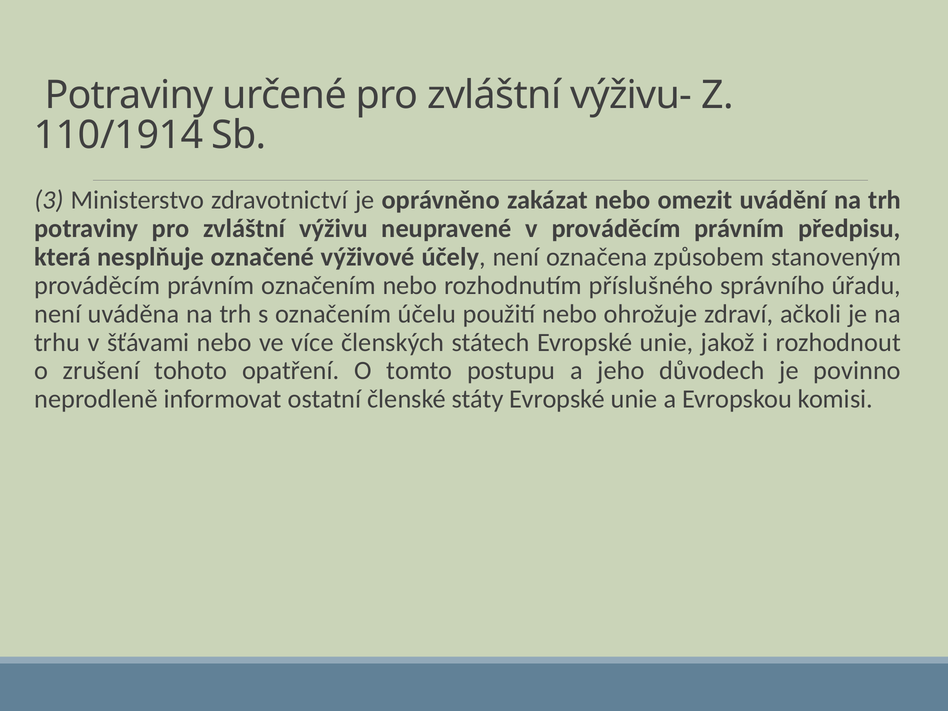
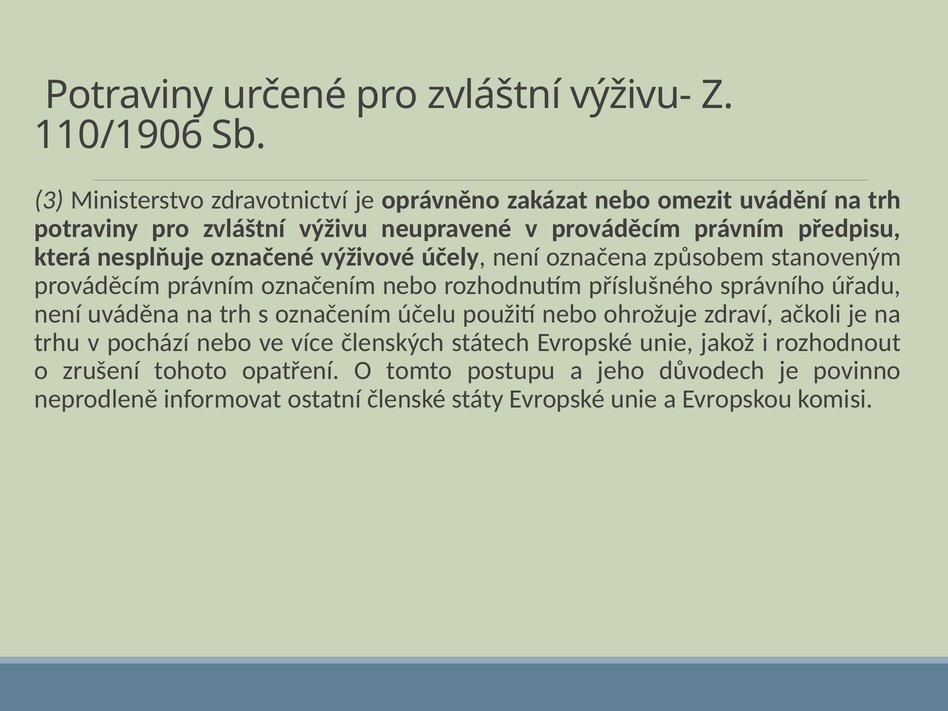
110/1914: 110/1914 -> 110/1906 (119, 135)
šťávami: šťávami -> pochází (148, 342)
